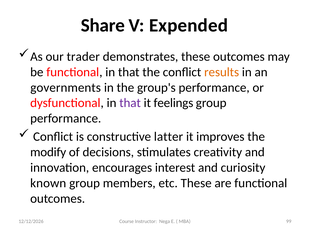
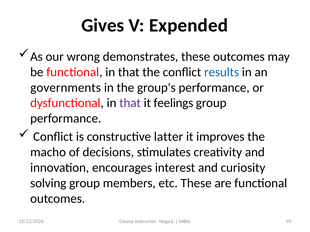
Share: Share -> Gives (103, 25)
trader: trader -> wrong (83, 57)
results colour: orange -> blue (222, 72)
modify: modify -> macho (48, 152)
known: known -> solving (48, 183)
